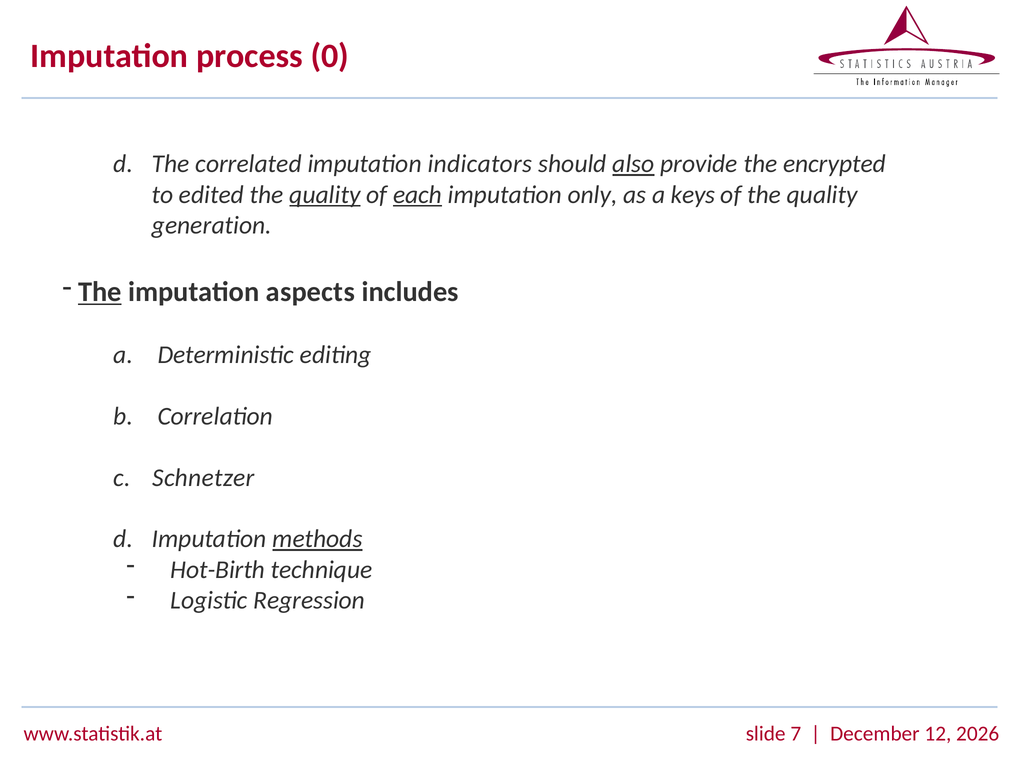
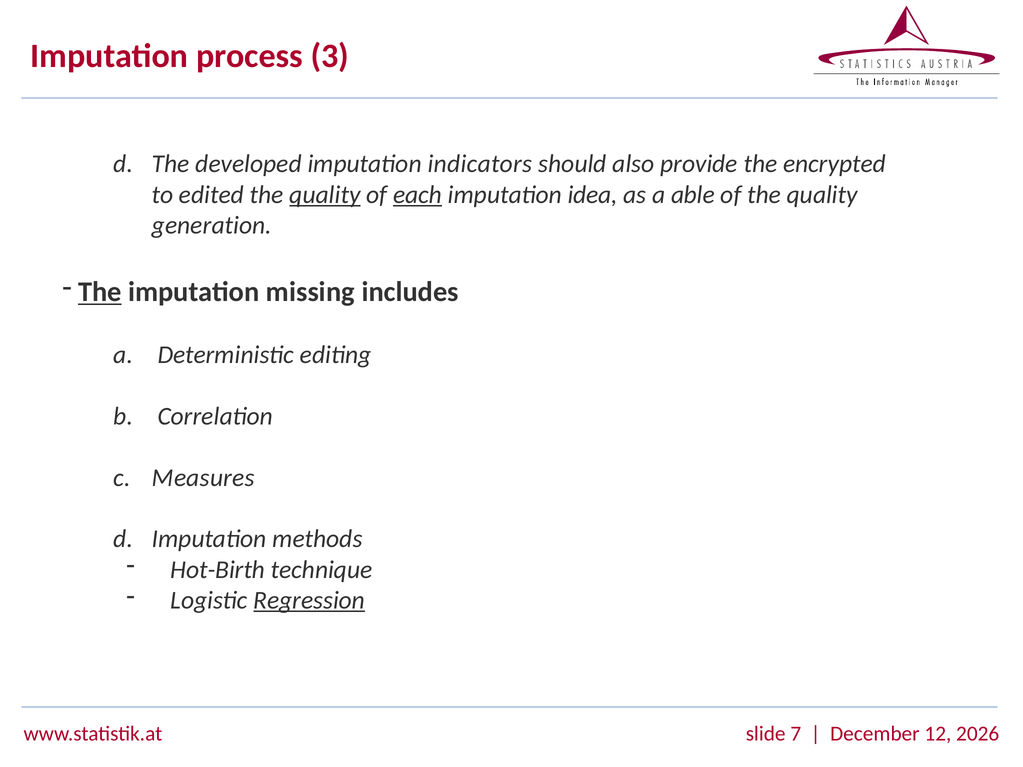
0: 0 -> 3 (330, 56)
correlated: correlated -> developed (249, 164)
also underline: present -> none (633, 164)
only: only -> idea (593, 195)
keys: keys -> able (693, 195)
aspects: aspects -> missing (310, 292)
Schnetzer: Schnetzer -> Measures (203, 478)
methods underline: present -> none (317, 539)
Regression underline: none -> present (309, 601)
